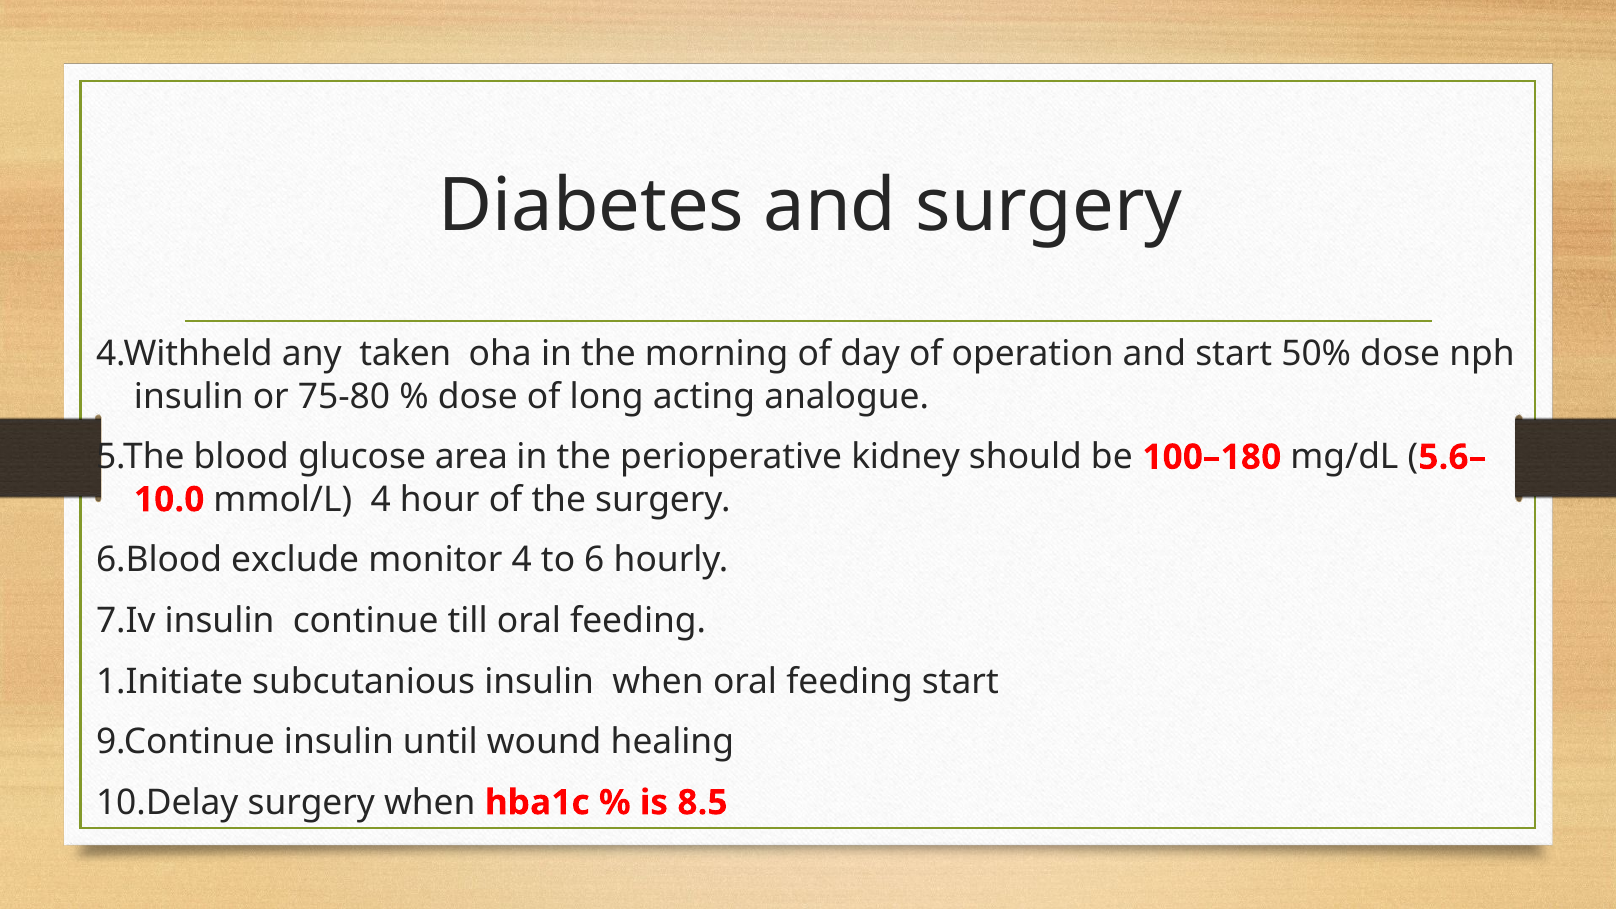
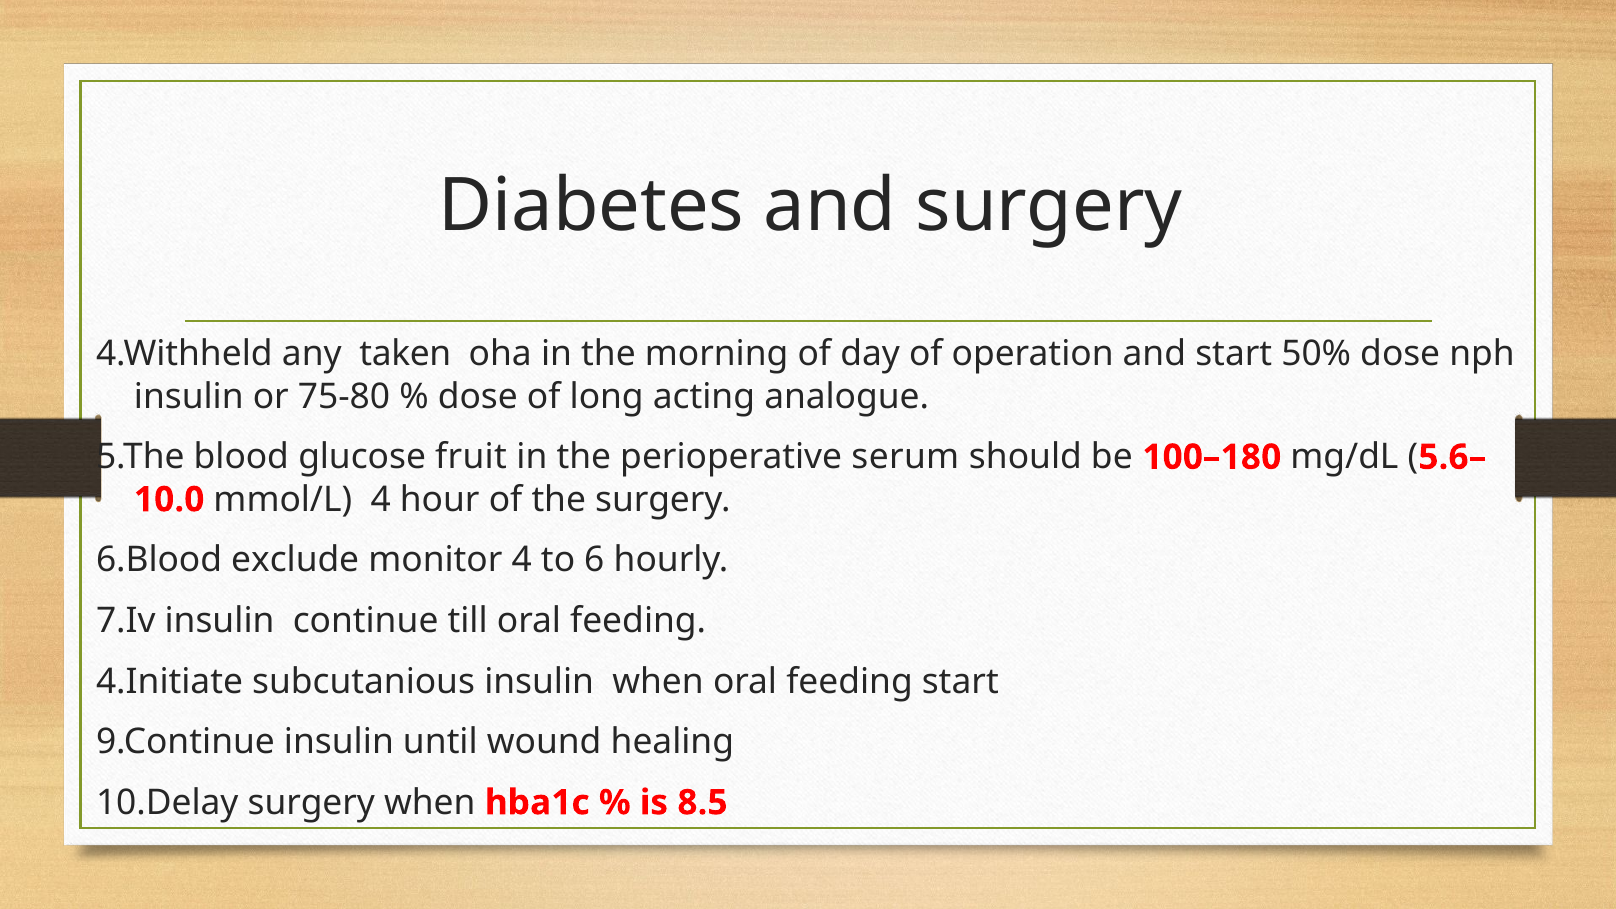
area: area -> fruit (471, 457)
kidney: kidney -> serum (905, 457)
1.Initiate: 1.Initiate -> 4.Initiate (170, 681)
